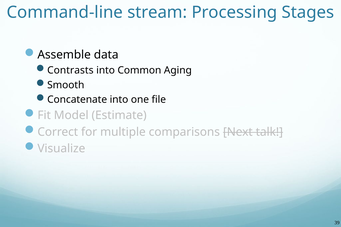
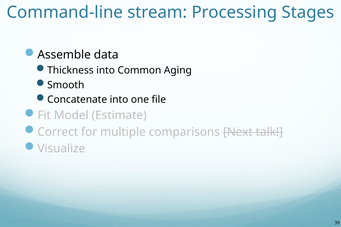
Contrasts: Contrasts -> Thickness (70, 70)
